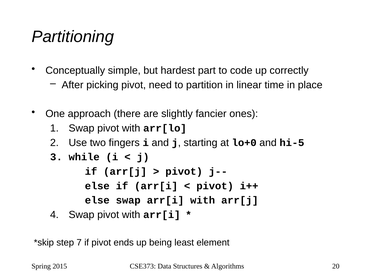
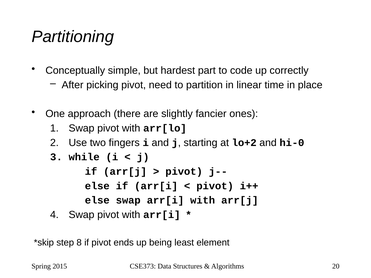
lo+0: lo+0 -> lo+2 (244, 143)
hi-5: hi-5 -> hi-0 (292, 143)
7: 7 -> 8 (79, 243)
